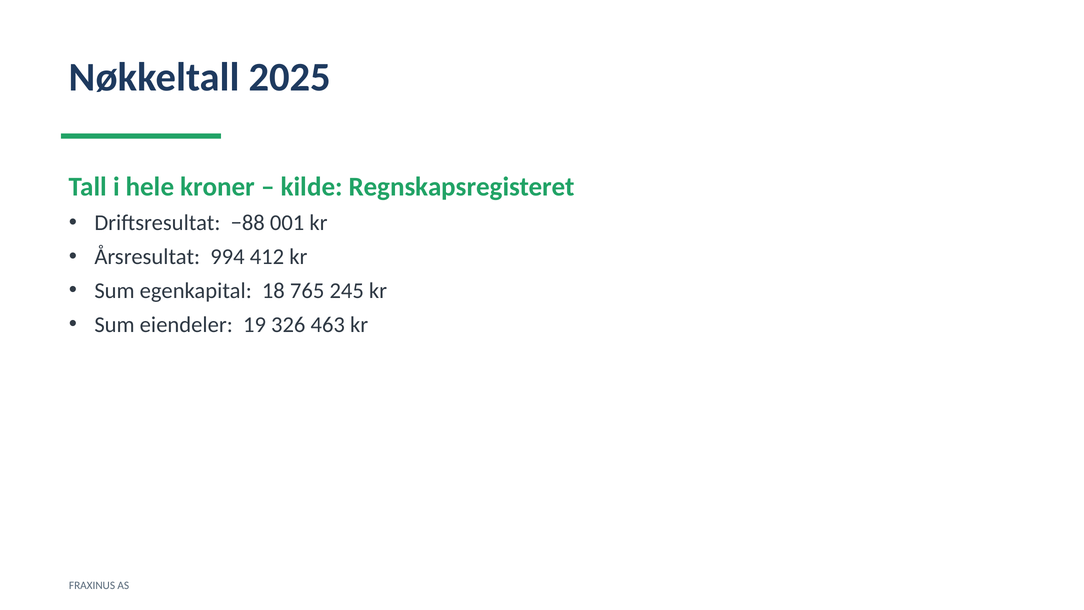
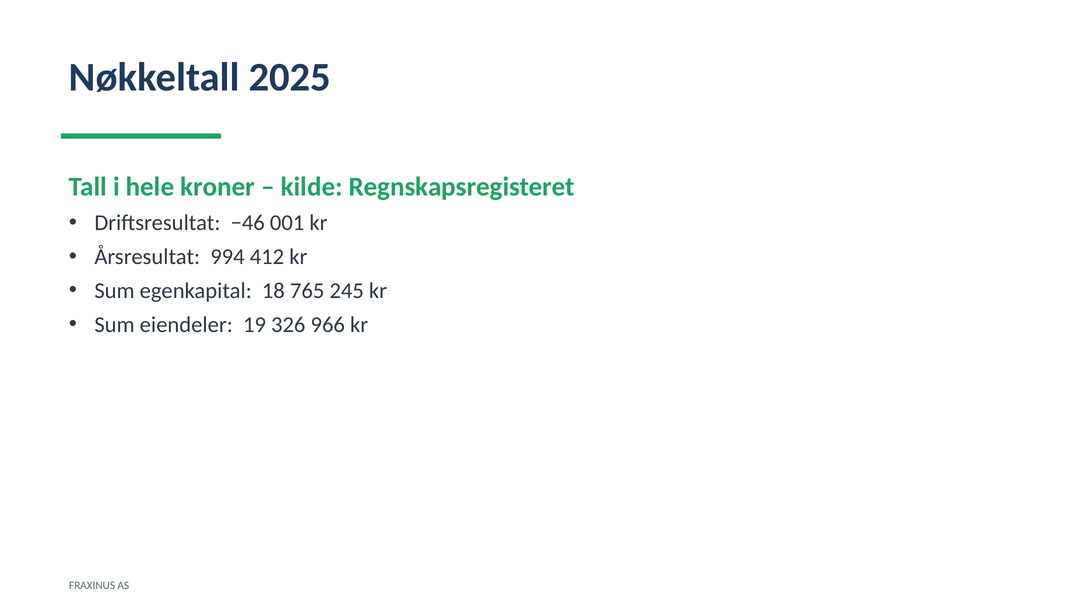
−88: −88 -> −46 (248, 223)
463: 463 -> 966 (328, 325)
